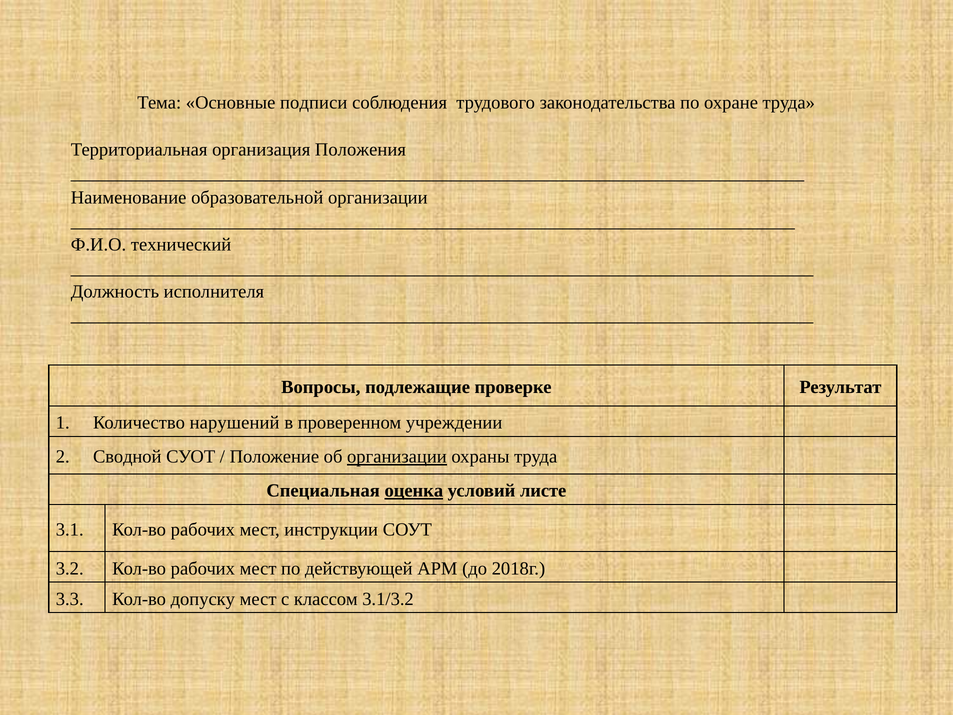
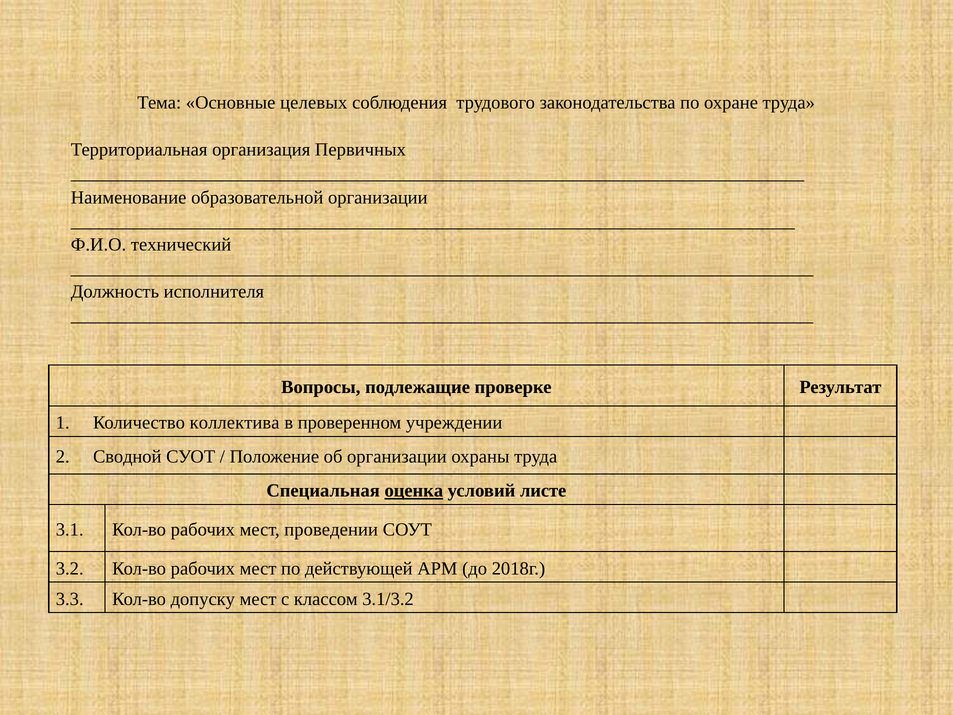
подписи: подписи -> целевых (314, 103)
Положения: Положения -> Первичных (360, 150)
нарушений: нарушений -> коллектива (235, 423)
организации underline: present -> none (397, 457)
инструкции: инструкции -> проведении (331, 529)
